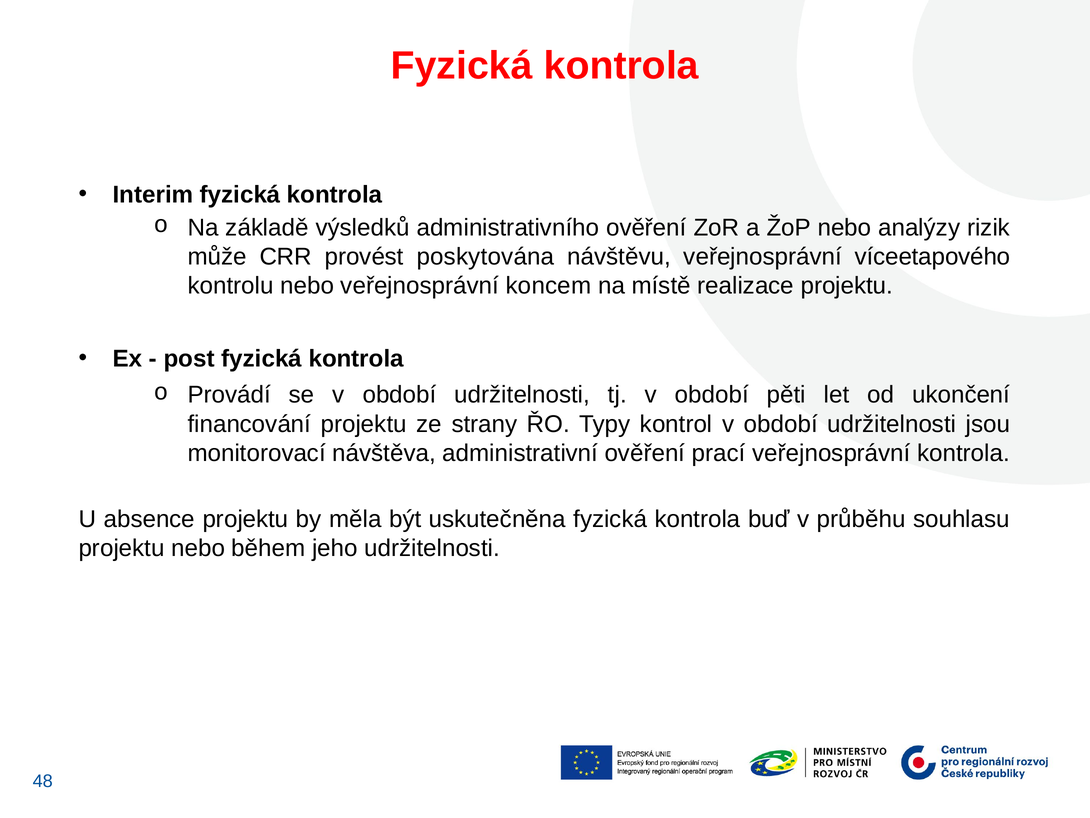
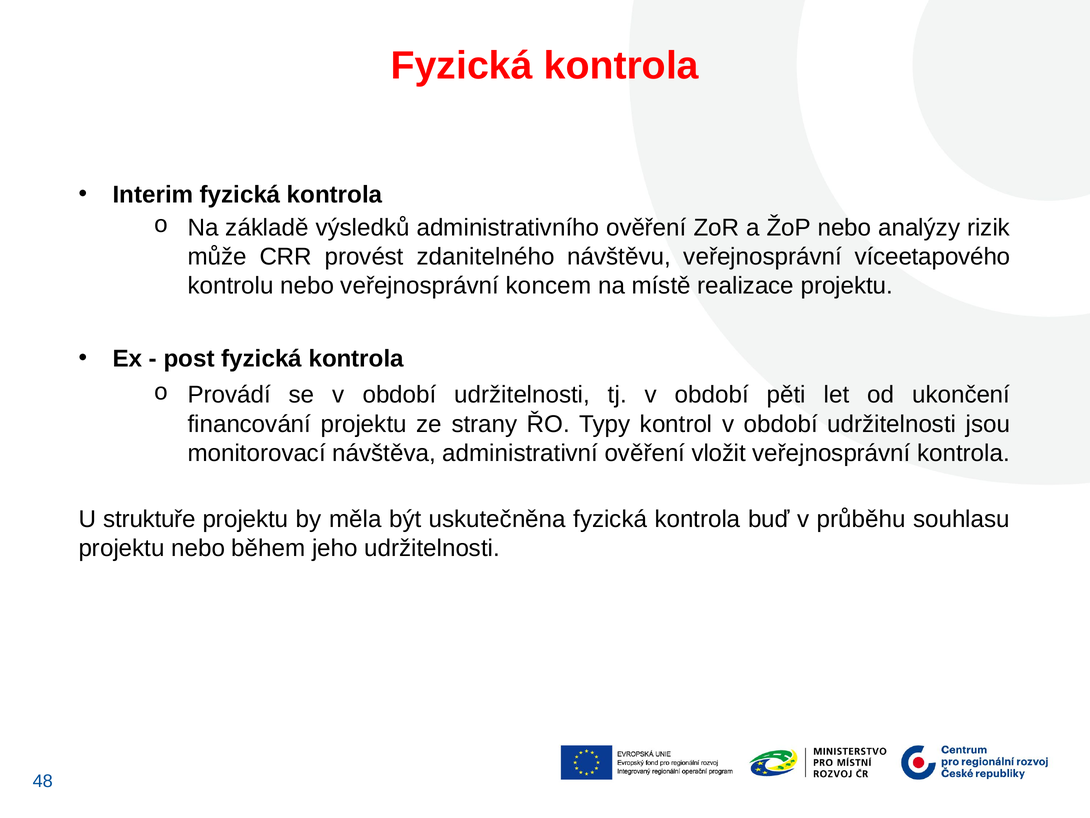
poskytována: poskytována -> zdanitelného (486, 257)
prací: prací -> vložit (719, 453)
absence: absence -> struktuře (149, 519)
